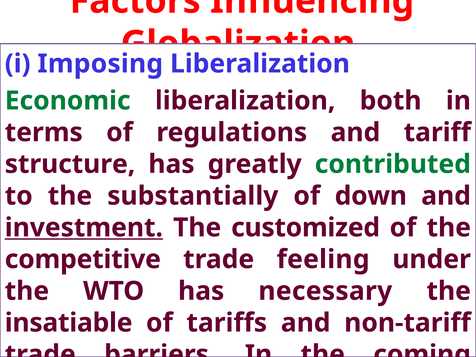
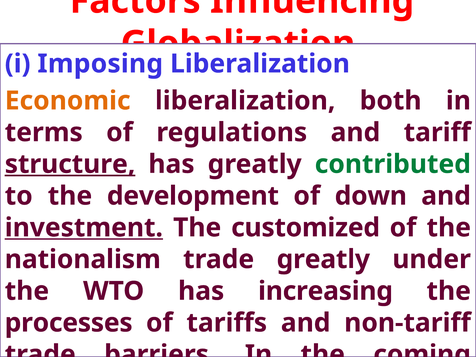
Economic colour: green -> orange (68, 101)
structure underline: none -> present (70, 164)
substantially: substantially -> development (193, 196)
competitive: competitive -> nationalism (83, 259)
trade feeling: feeling -> greatly (323, 259)
necessary: necessary -> increasing (326, 291)
insatiable: insatiable -> processes (69, 323)
